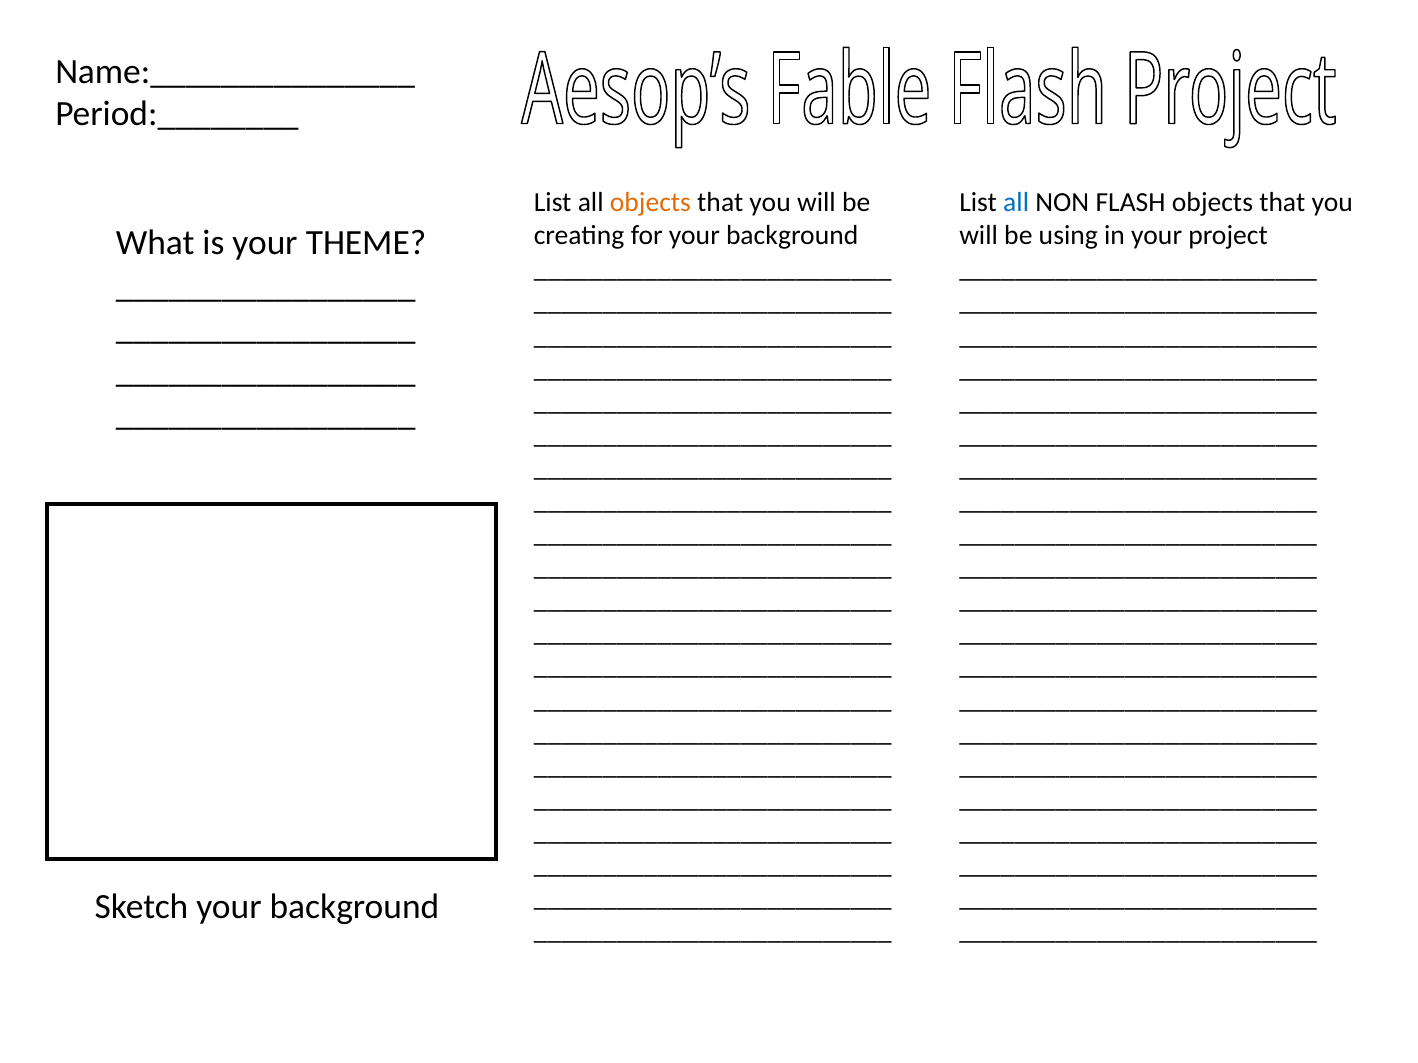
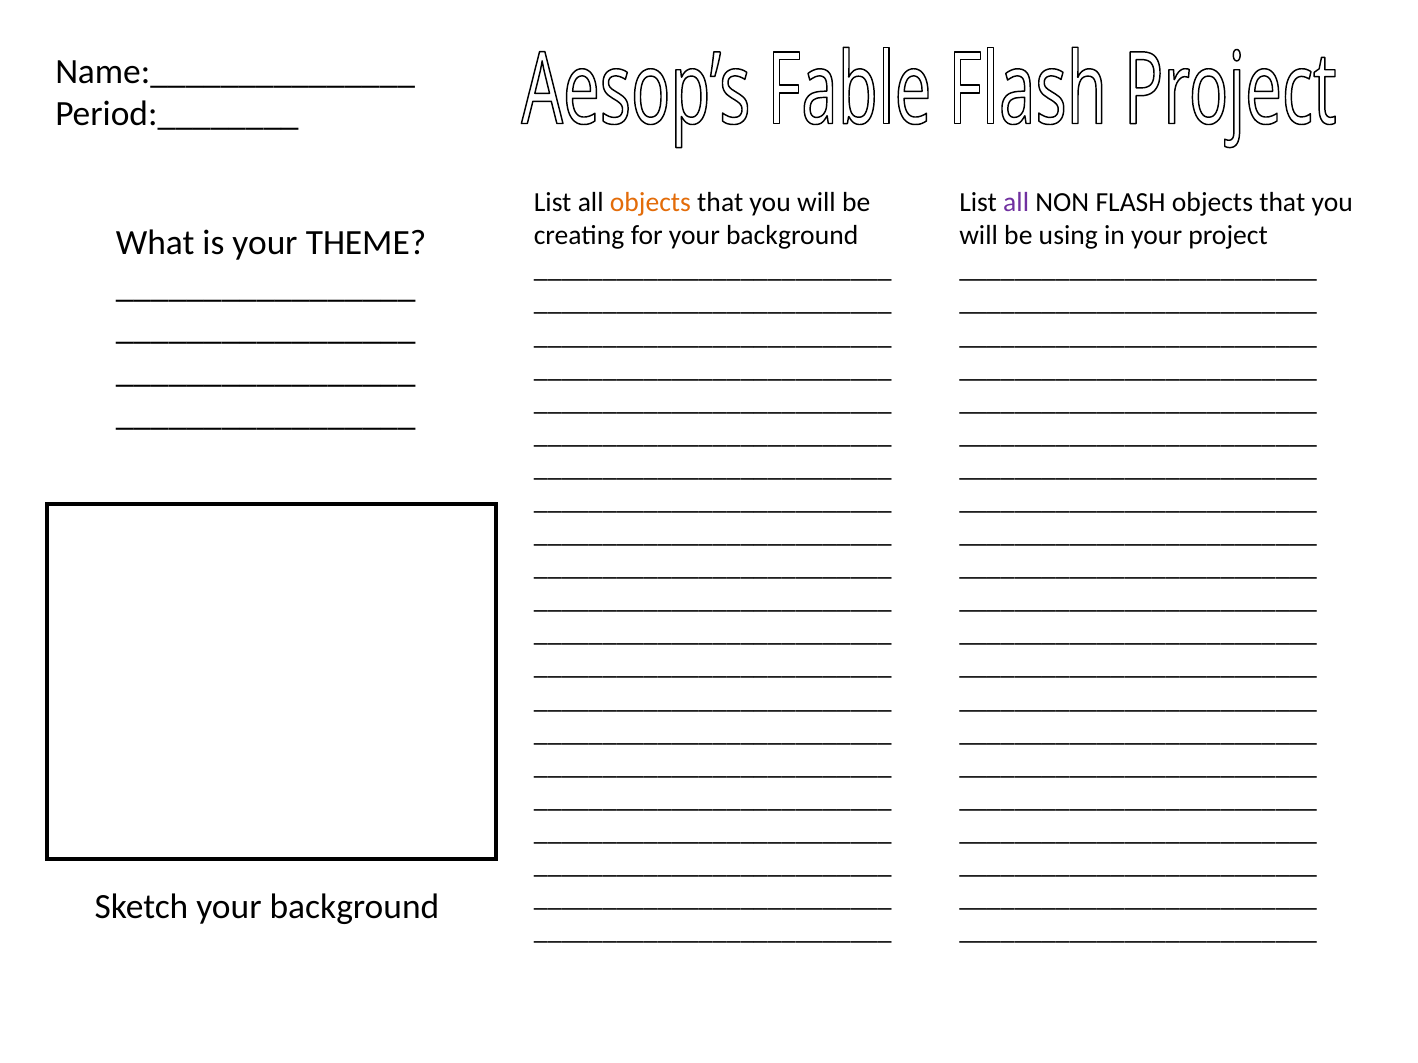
all colour: blue -> purple (1016, 203)
